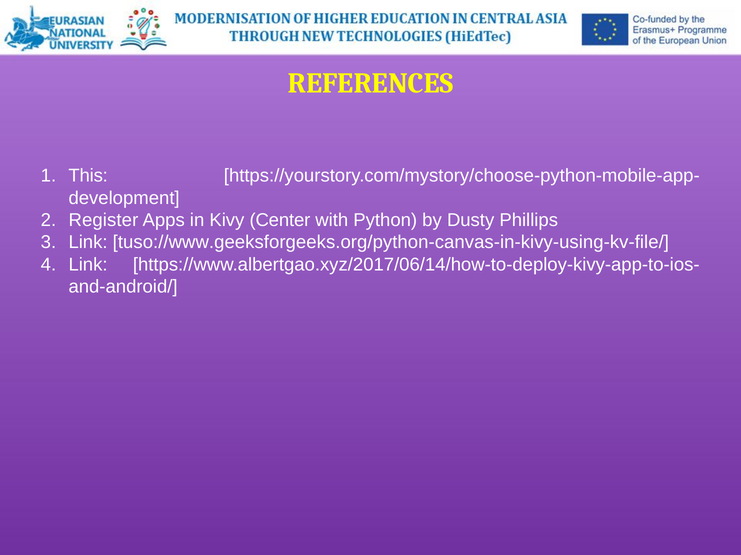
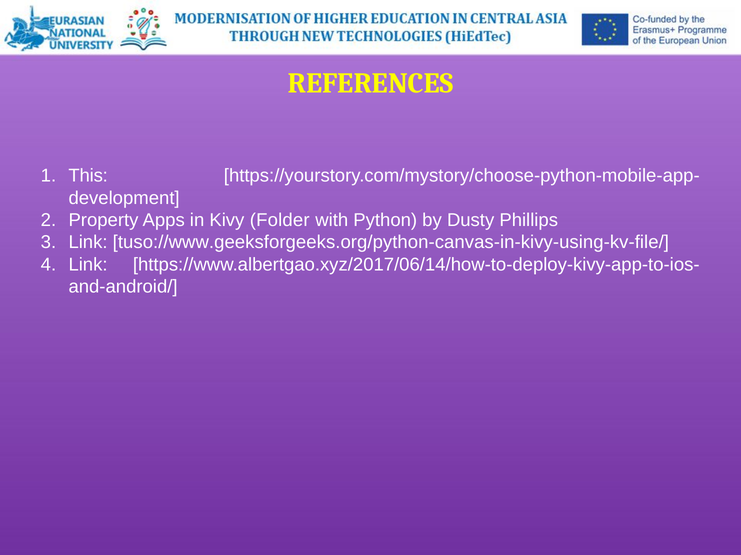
Register: Register -> Property (103, 220)
Center: Center -> Folder (280, 220)
